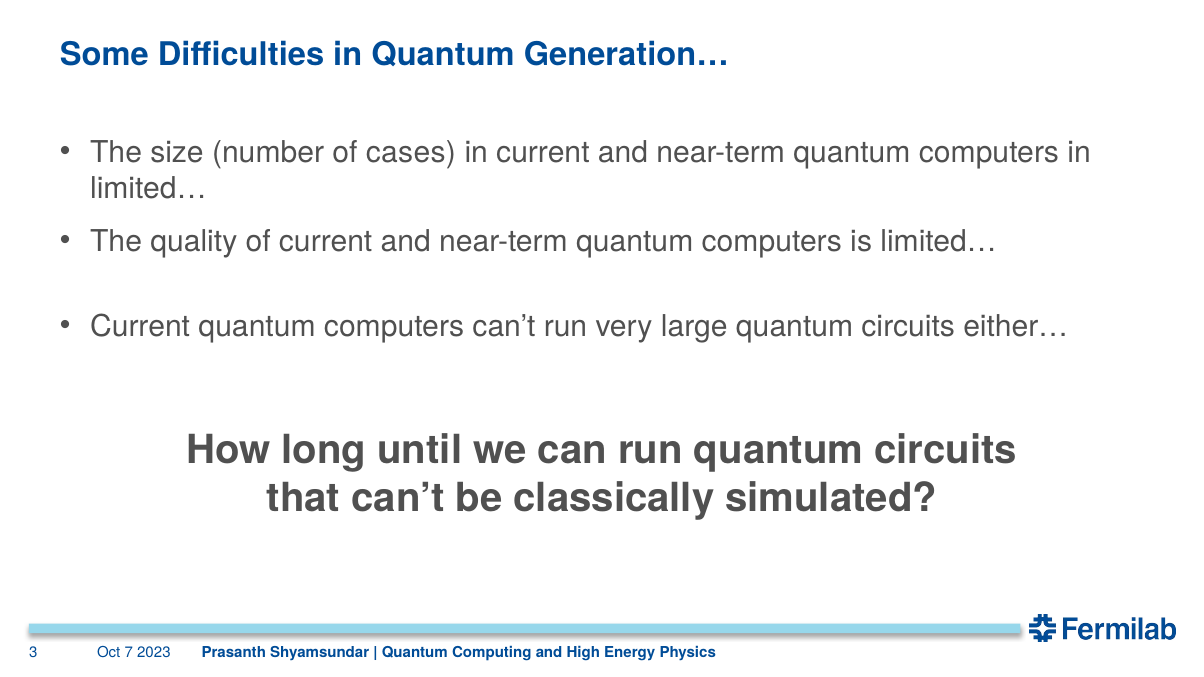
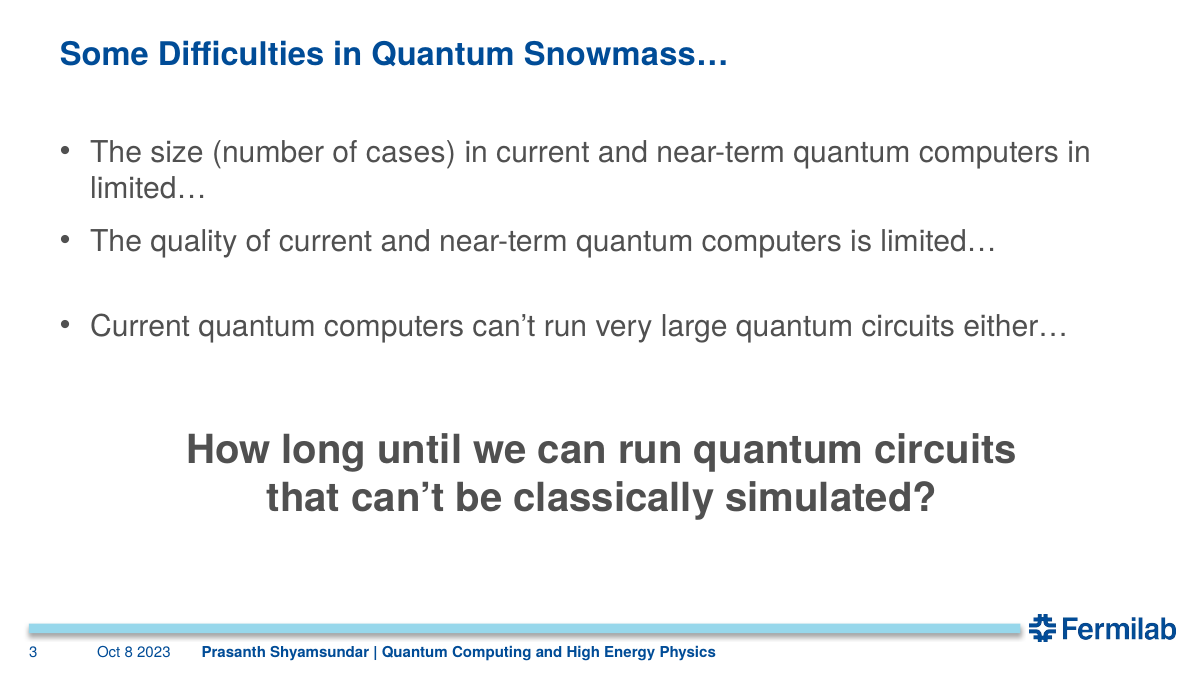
Generation…: Generation… -> Snowmass… (626, 55)
7: 7 -> 8 (129, 652)
